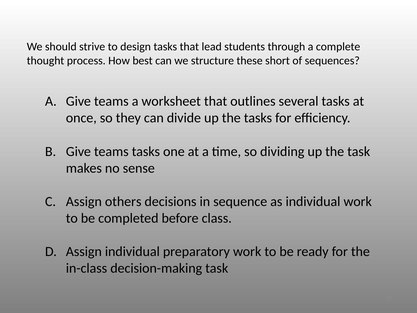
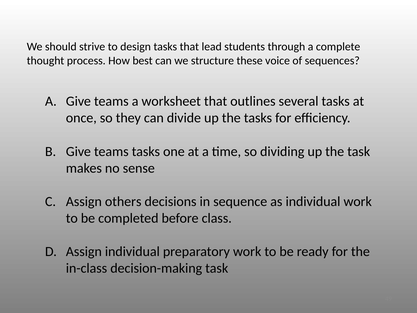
short: short -> voice (278, 60)
